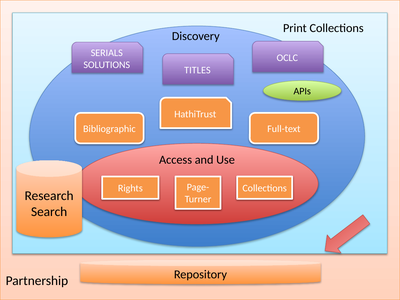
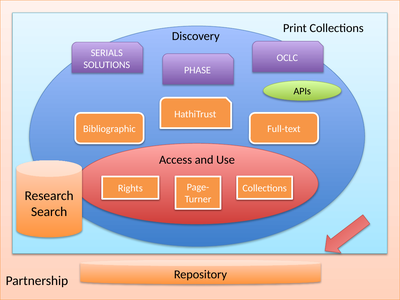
TITLES: TITLES -> PHASE (197, 70)
